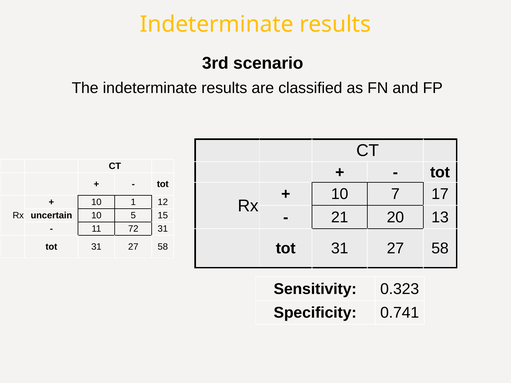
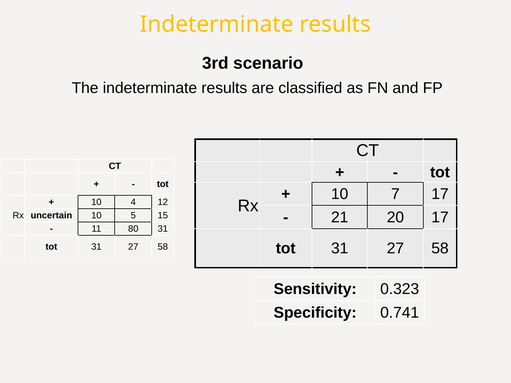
1: 1 -> 4 (133, 202)
20 13: 13 -> 17 (440, 217)
72: 72 -> 80 (133, 229)
